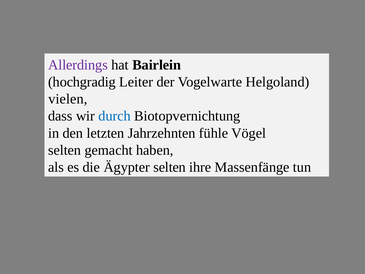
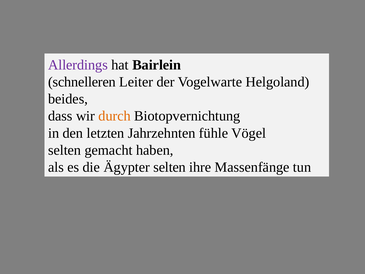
hochgradig: hochgradig -> schnelleren (82, 82)
vielen: vielen -> beides (68, 99)
durch colour: blue -> orange (115, 116)
